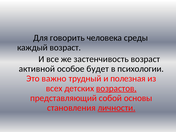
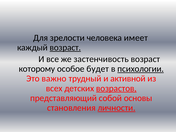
говорить: говорить -> зрелости (67, 38)
среды: среды -> имеет (136, 38)
возраст underline: none -> present (65, 48)
активной: активной -> которому (37, 69)
психологии underline: none -> present (141, 69)
полезная: полезная -> активной (128, 79)
